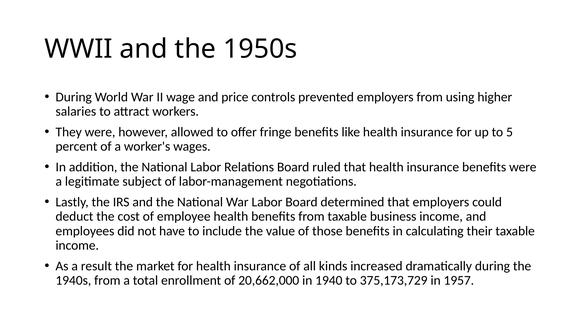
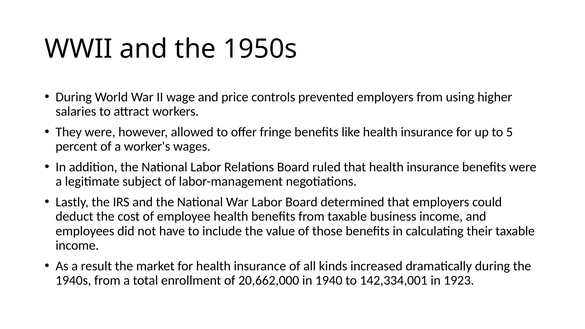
375,173,729: 375,173,729 -> 142,334,001 (394, 281)
1957: 1957 -> 1923 (459, 281)
